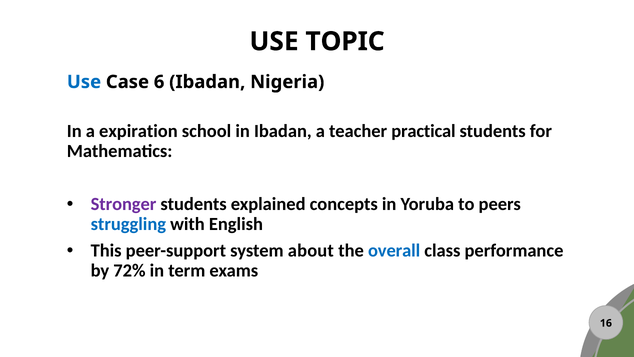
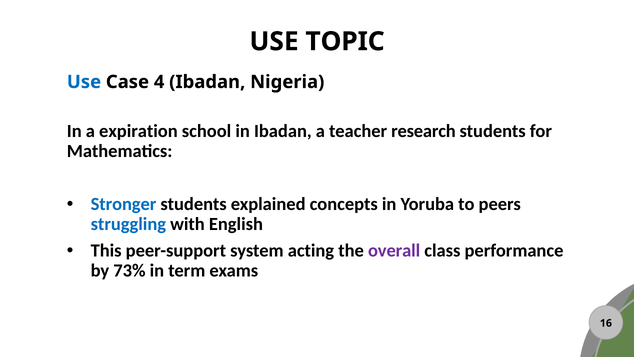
6: 6 -> 4 (159, 82)
practical: practical -> research (423, 131)
Stronger colour: purple -> blue (124, 204)
about: about -> acting (311, 251)
overall colour: blue -> purple (394, 251)
72%: 72% -> 73% (129, 271)
